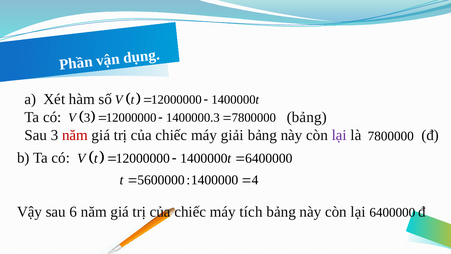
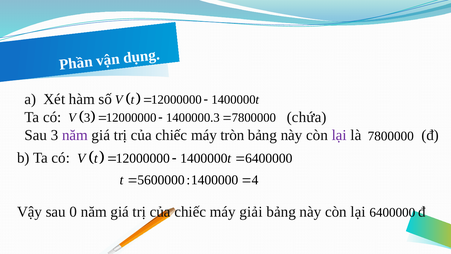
có bảng: bảng -> chứa (307, 117)
năm colour: red -> purple (75, 135)
giải: giải -> tròn (232, 135)
6: 6 -> 0 (73, 212)
tích: tích -> giải (251, 212)
